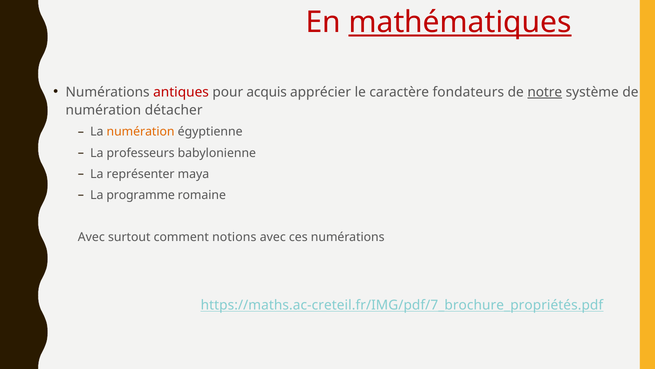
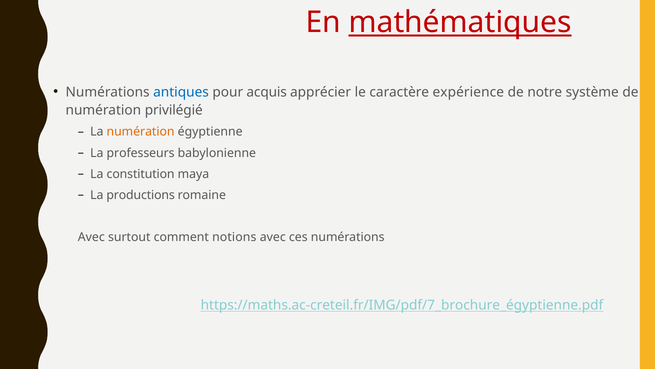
antiques colour: red -> blue (181, 92)
fondateurs: fondateurs -> expérience (468, 92)
notre underline: present -> none (545, 92)
détacher: détacher -> privilégié (174, 110)
représenter: représenter -> constitution (141, 174)
programme: programme -> productions (141, 195)
https://maths.ac-creteil.fr/IMG/pdf/7_brochure_propriétés.pdf: https://maths.ac-creteil.fr/IMG/pdf/7_brochure_propriétés.pdf -> https://maths.ac-creteil.fr/IMG/pdf/7_brochure_égyptienne.pdf (402, 305)
